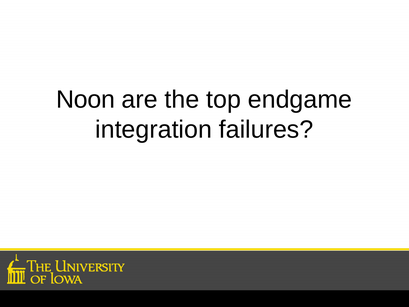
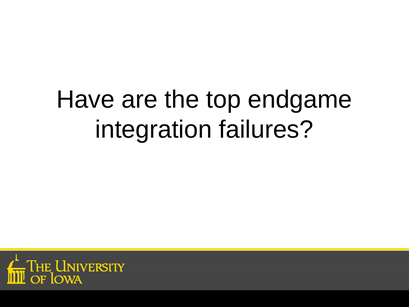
Noon: Noon -> Have (86, 100)
